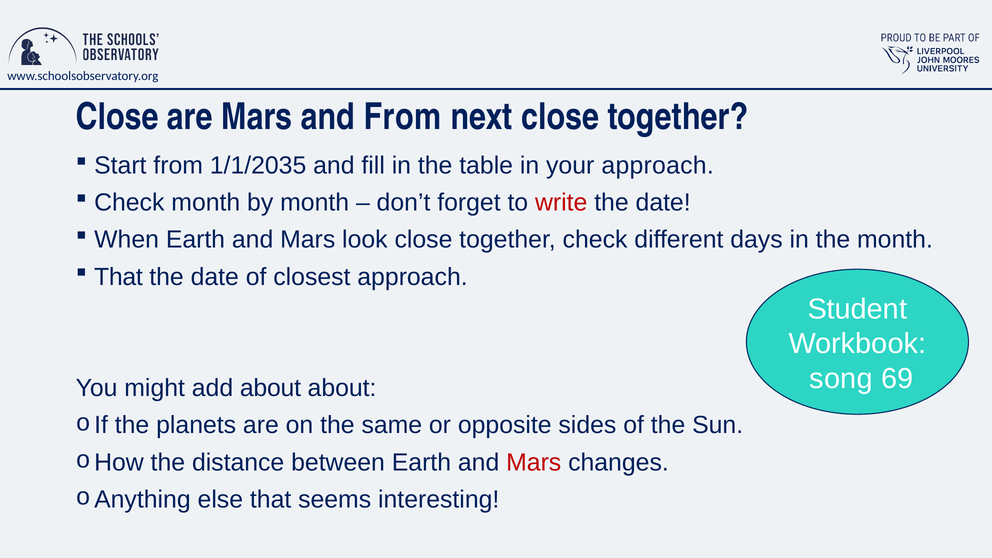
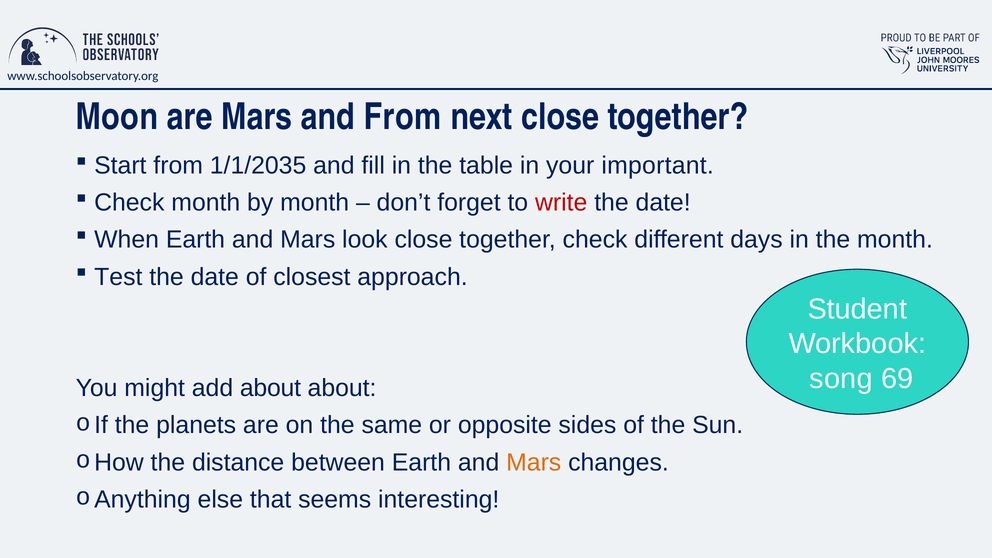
Close: Close -> Moon (117, 117)
your approach: approach -> important (658, 166)
That: That -> Test (118, 277)
Mars colour: red -> orange (534, 462)
